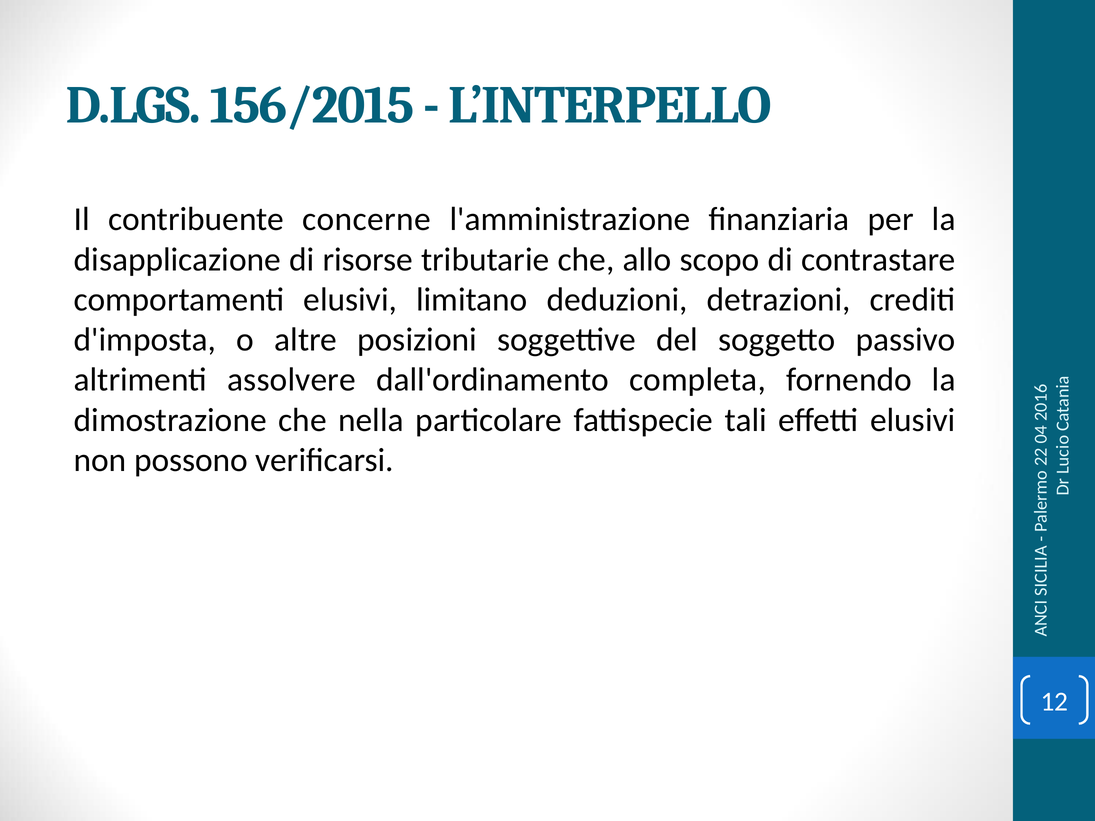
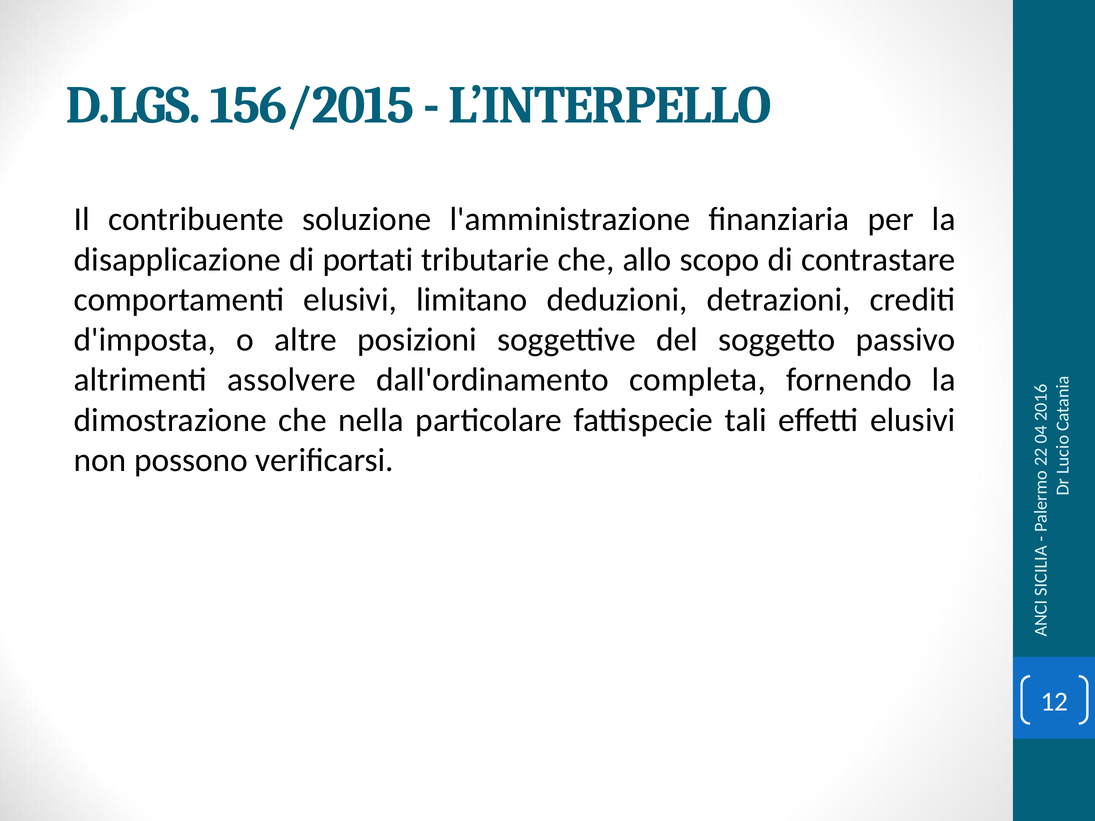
concerne: concerne -> soluzione (367, 220)
risorse: risorse -> portati (368, 260)
